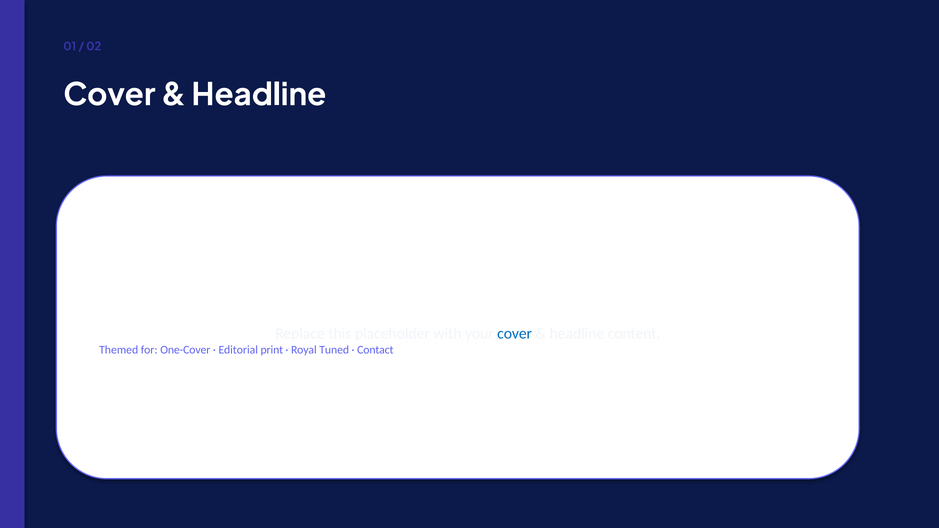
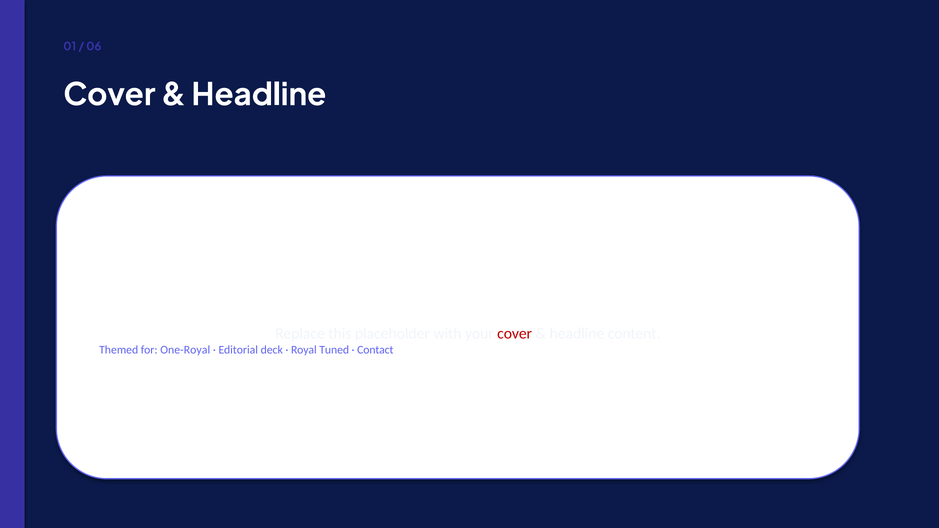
02: 02 -> 06 (94, 47)
cover colour: blue -> red (515, 334)
One-Cover: One-Cover -> One-Royal (185, 350)
print: print -> deck (272, 350)
